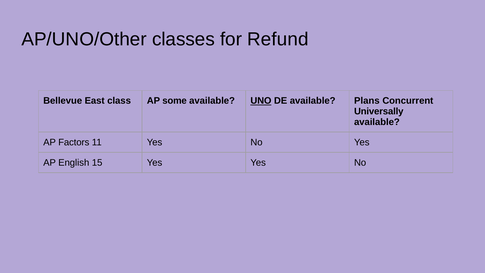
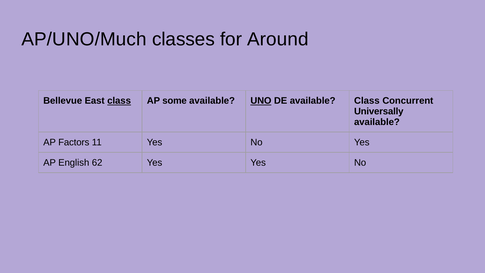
AP/UNO/Other: AP/UNO/Other -> AP/UNO/Much (84, 39)
Refund: Refund -> Around (278, 39)
class underline: none -> present (119, 101)
available Plans: Plans -> Class (367, 101)
15: 15 -> 62 (97, 163)
